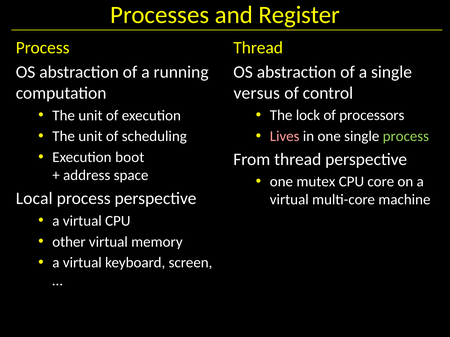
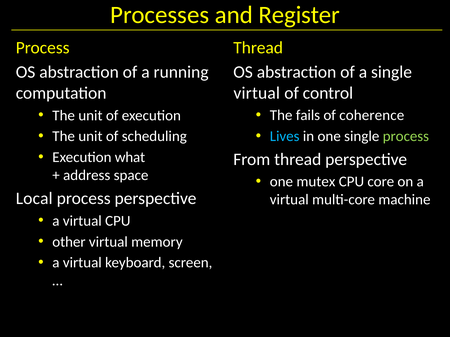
versus: versus -> virtual (257, 93)
lock: lock -> fails (308, 115)
processors: processors -> coherence (372, 115)
Lives colour: pink -> light blue (285, 136)
boot: boot -> what (130, 158)
